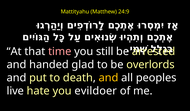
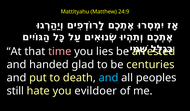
still: still -> lies (105, 52)
overlords: overlords -> centuries (150, 65)
and colour: yellow -> light blue (109, 78)
live: live -> still (15, 91)
